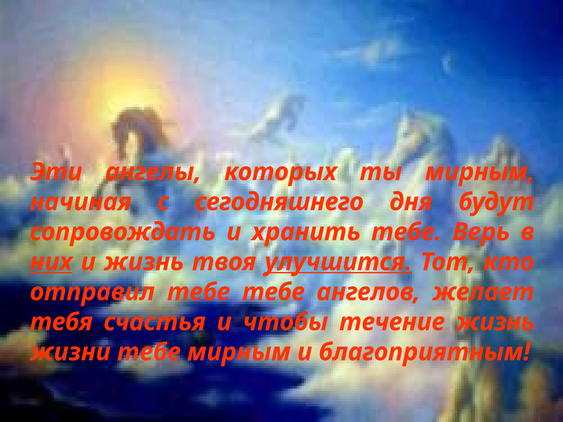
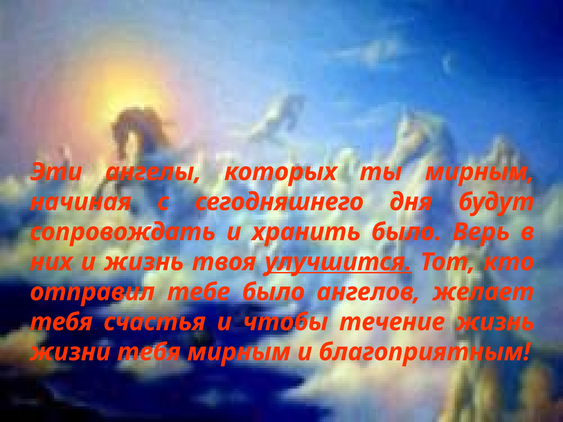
хранить тебе: тебе -> было (407, 232)
них underline: present -> none (51, 262)
тебе тебе: тебе -> было (273, 292)
жизни тебе: тебе -> тебя (149, 352)
